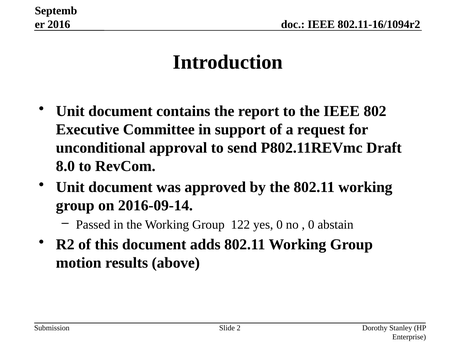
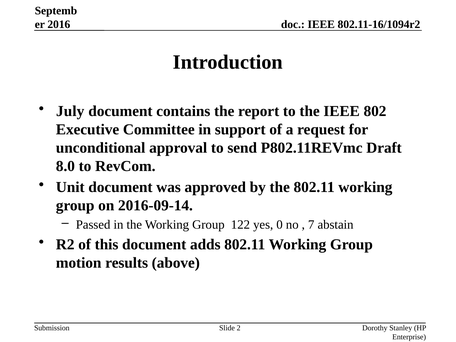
Unit: Unit -> July (70, 111)
0: 0 -> 7 (311, 225)
